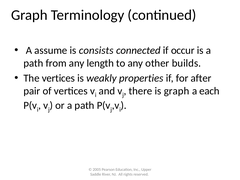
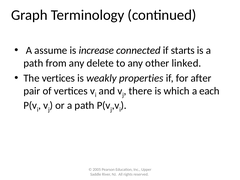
consists: consists -> increase (96, 50)
occur: occur -> starts (183, 50)
length: length -> delete (100, 63)
builds: builds -> linked (186, 63)
is graph: graph -> which (177, 91)
